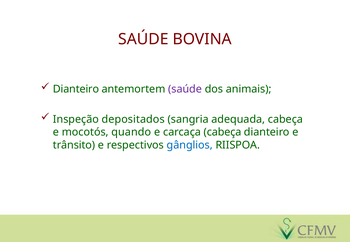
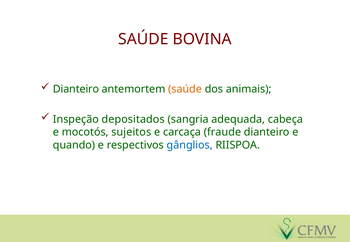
saúde colour: purple -> orange (185, 89)
quando: quando -> sujeitos (131, 132)
carcaça cabeça: cabeça -> fraude (222, 132)
trânsito: trânsito -> quando (74, 145)
